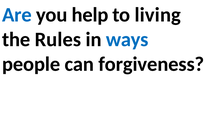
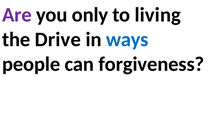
Are colour: blue -> purple (17, 15)
help: help -> only (90, 15)
Rules: Rules -> Drive (58, 39)
